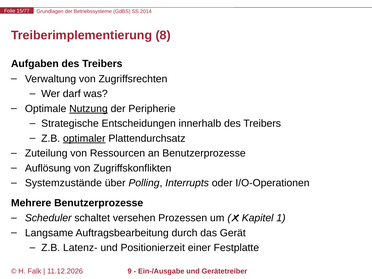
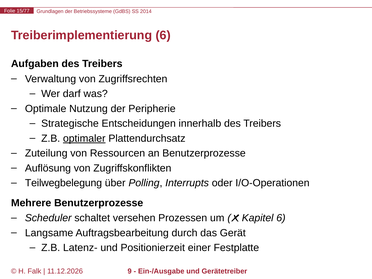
Treiberimplementierung 8: 8 -> 6 (163, 35)
Nutzung underline: present -> none (88, 109)
Systemzustände: Systemzustände -> Teilwegbelegung (63, 183)
Kapitel 1: 1 -> 6 (281, 218)
